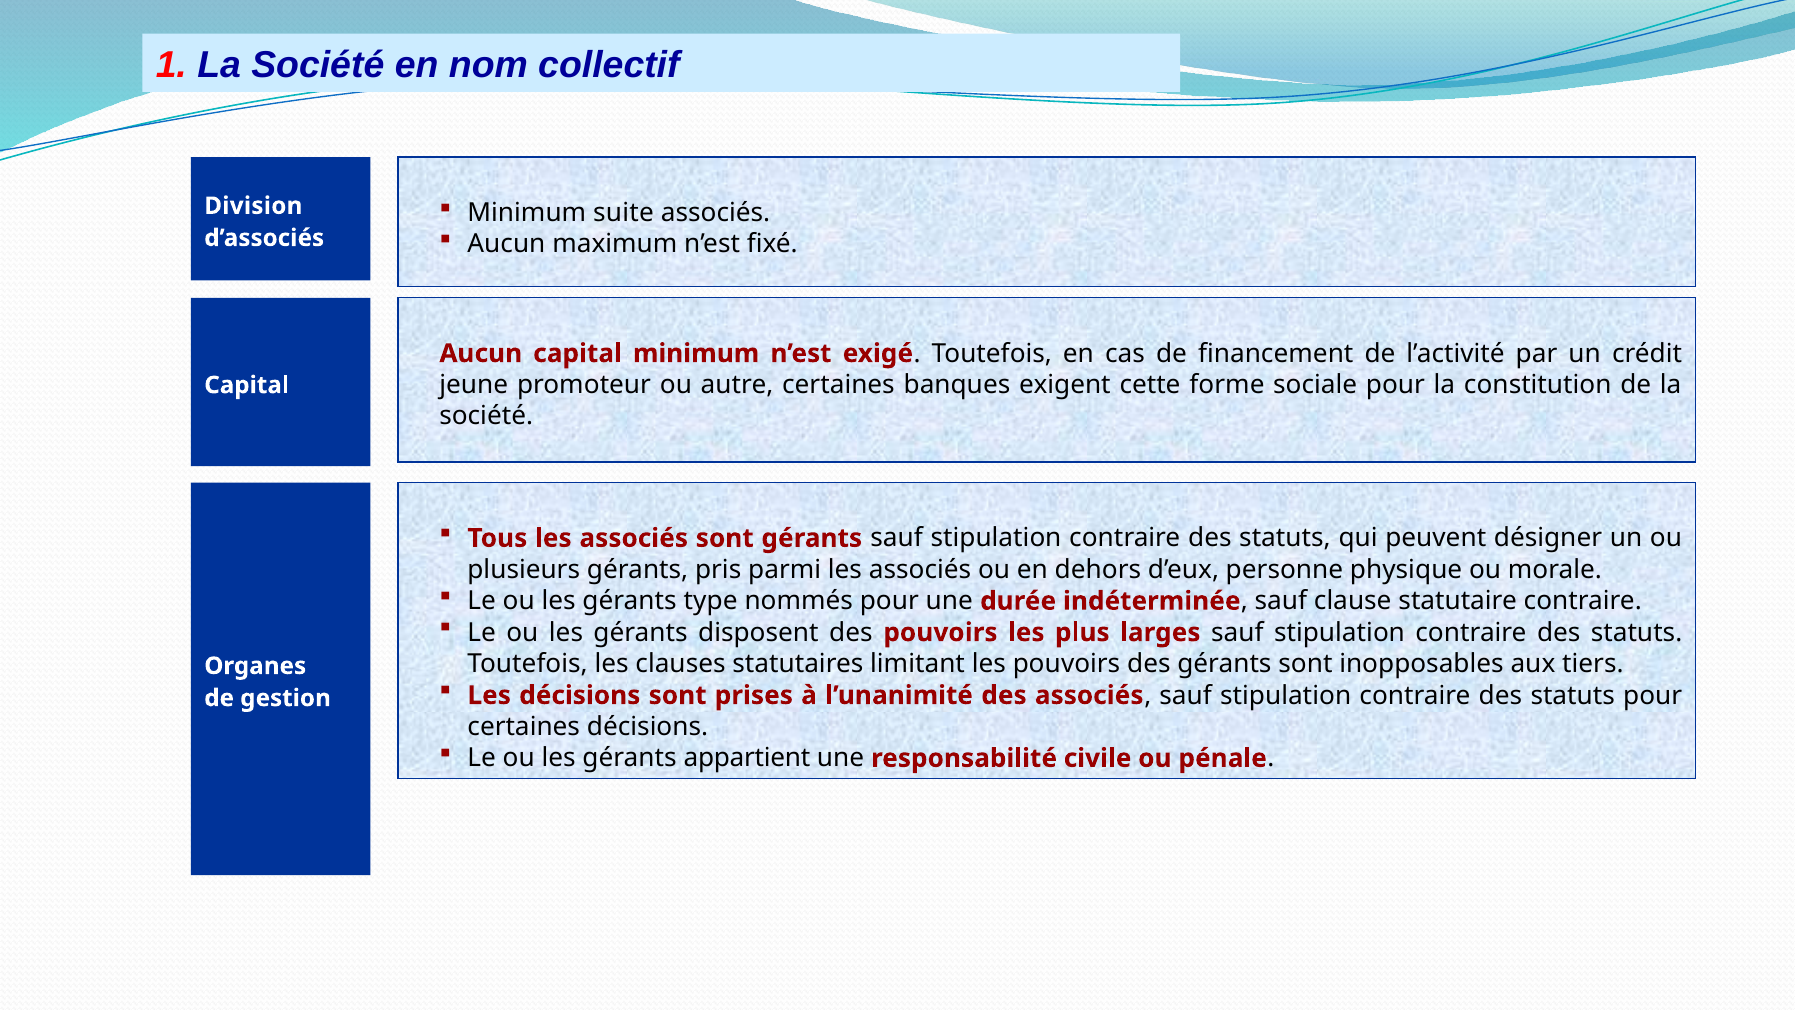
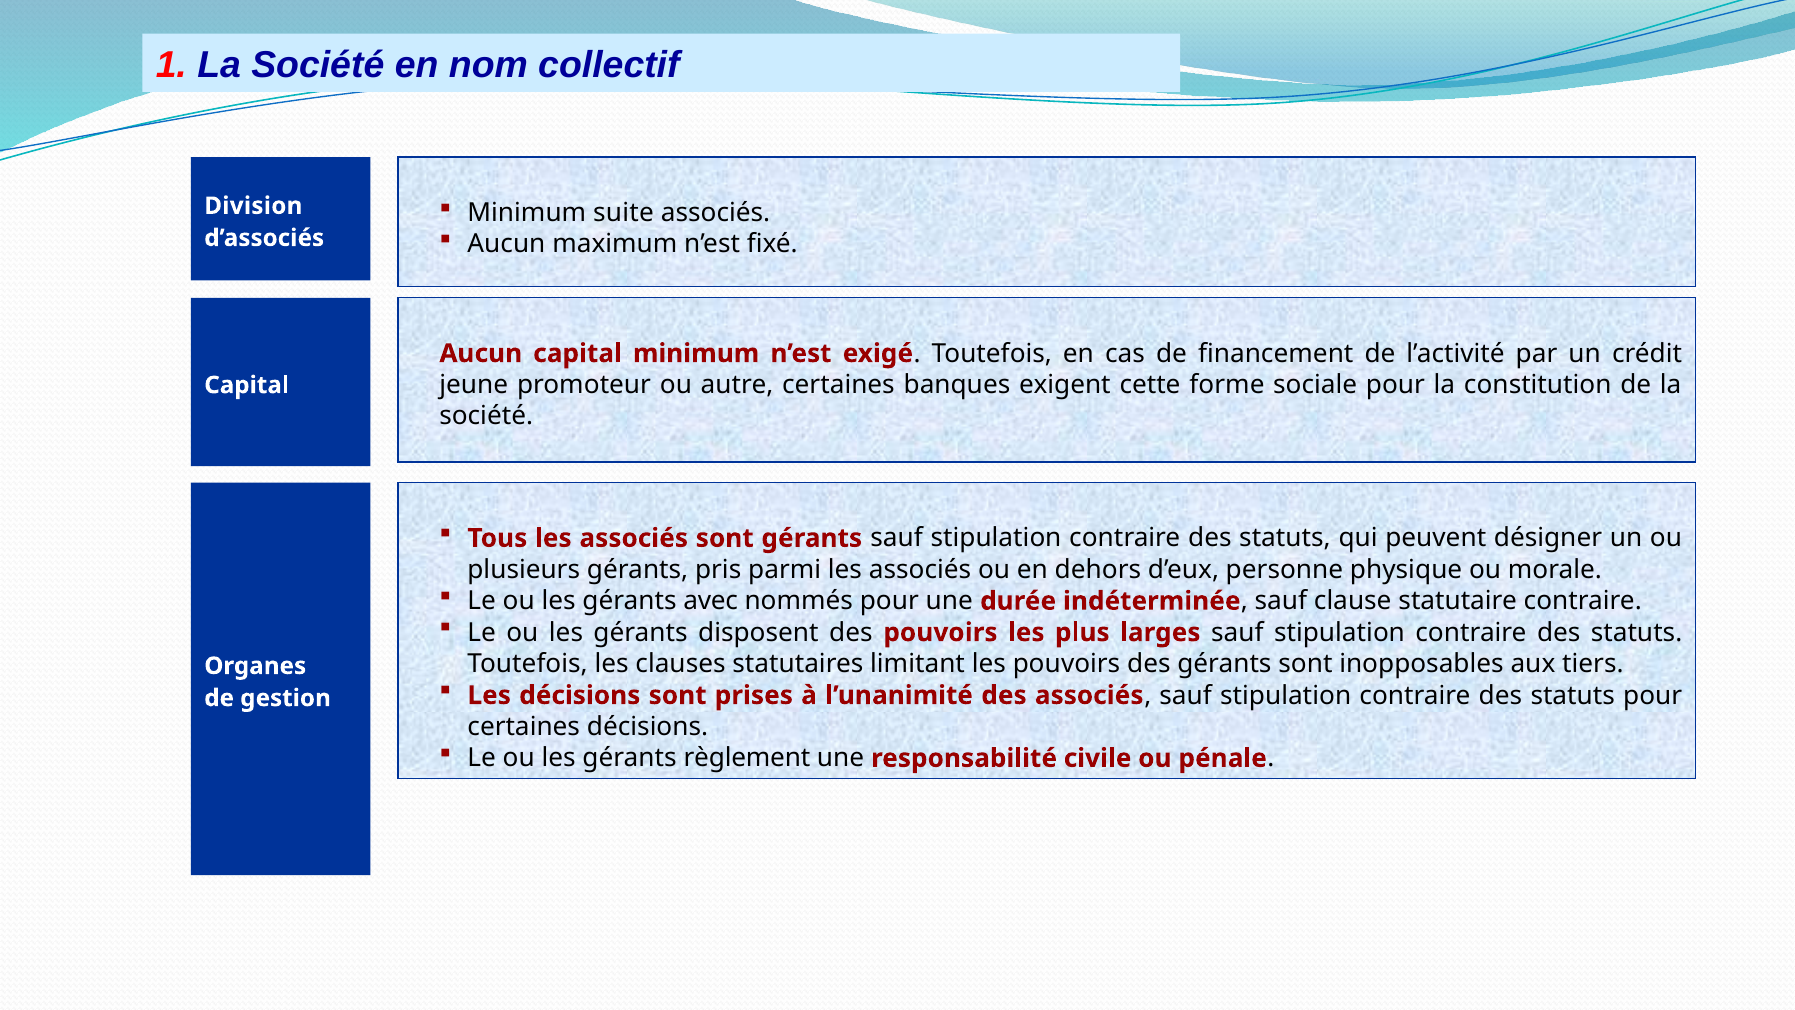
type: type -> avec (711, 601)
appartient: appartient -> règlement (747, 758)
